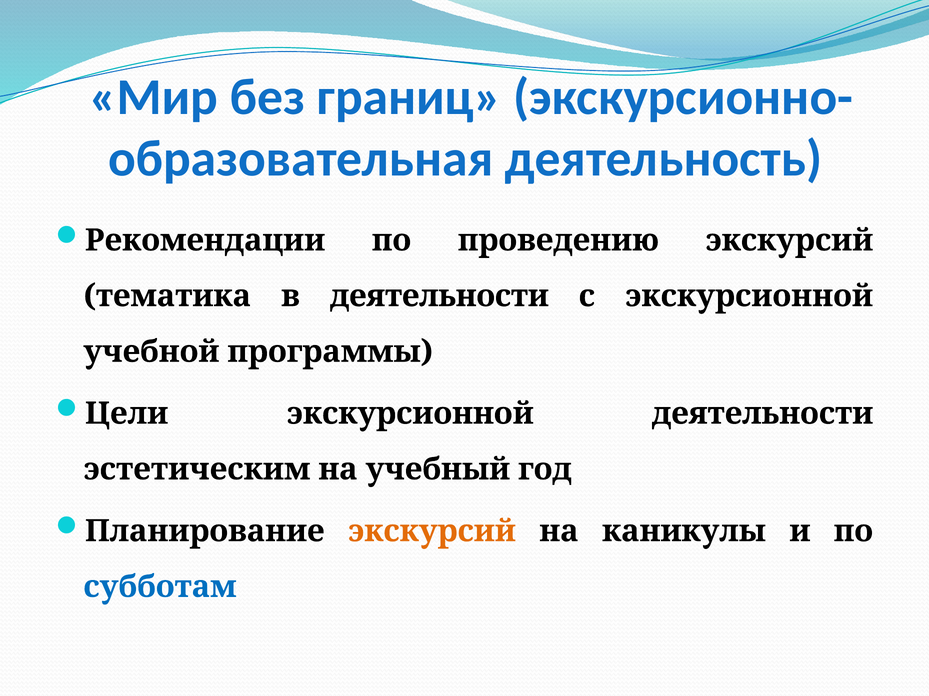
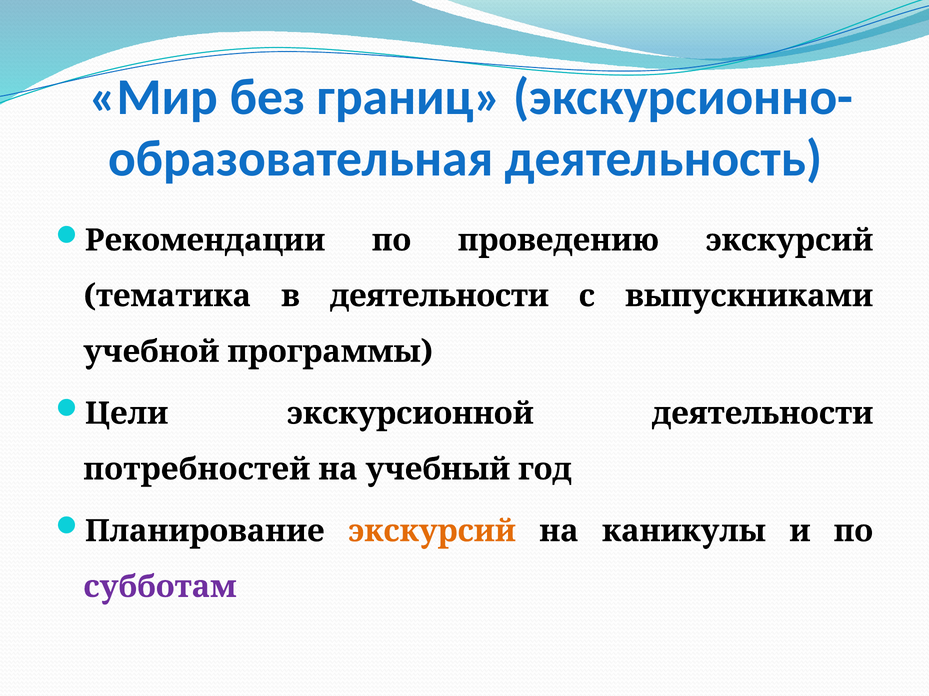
с экскурсионной: экскурсионной -> выпускниками (749, 296)
эстетическим: эстетическим -> потребностей (197, 470)
субботам colour: blue -> purple (160, 587)
